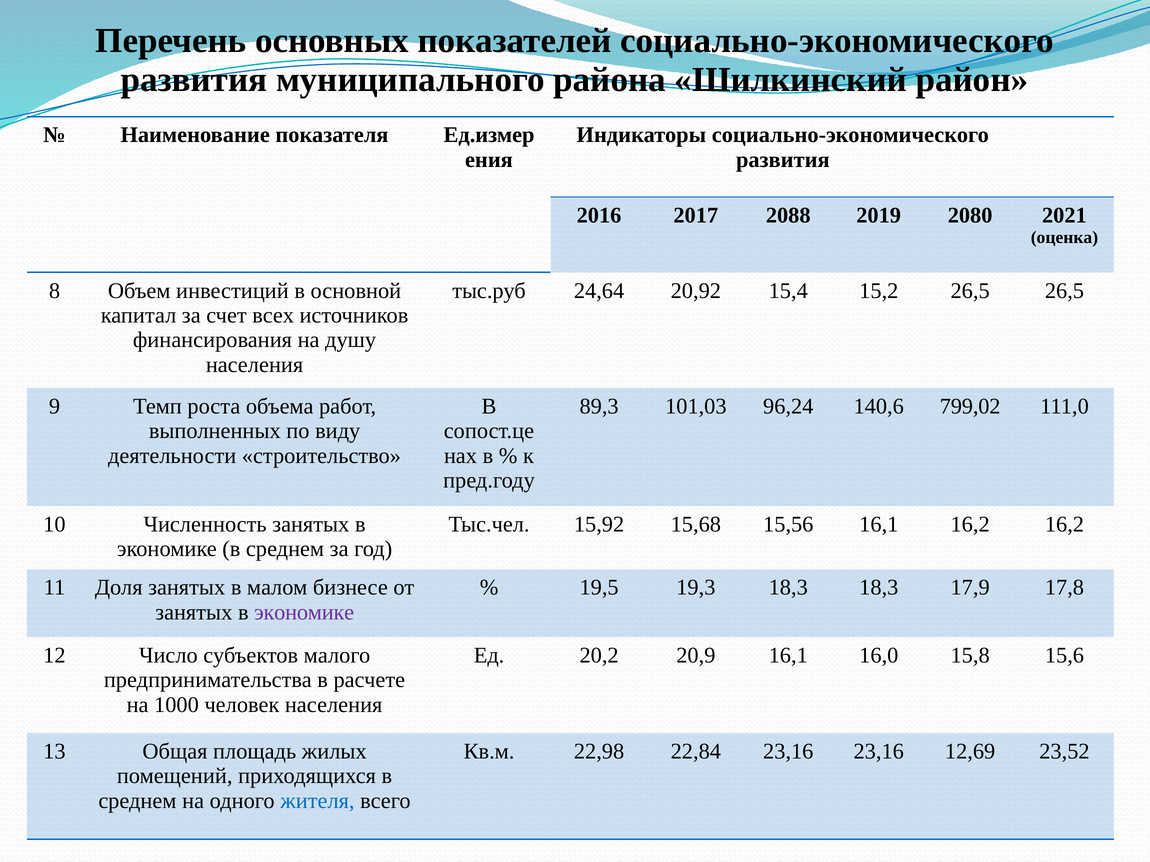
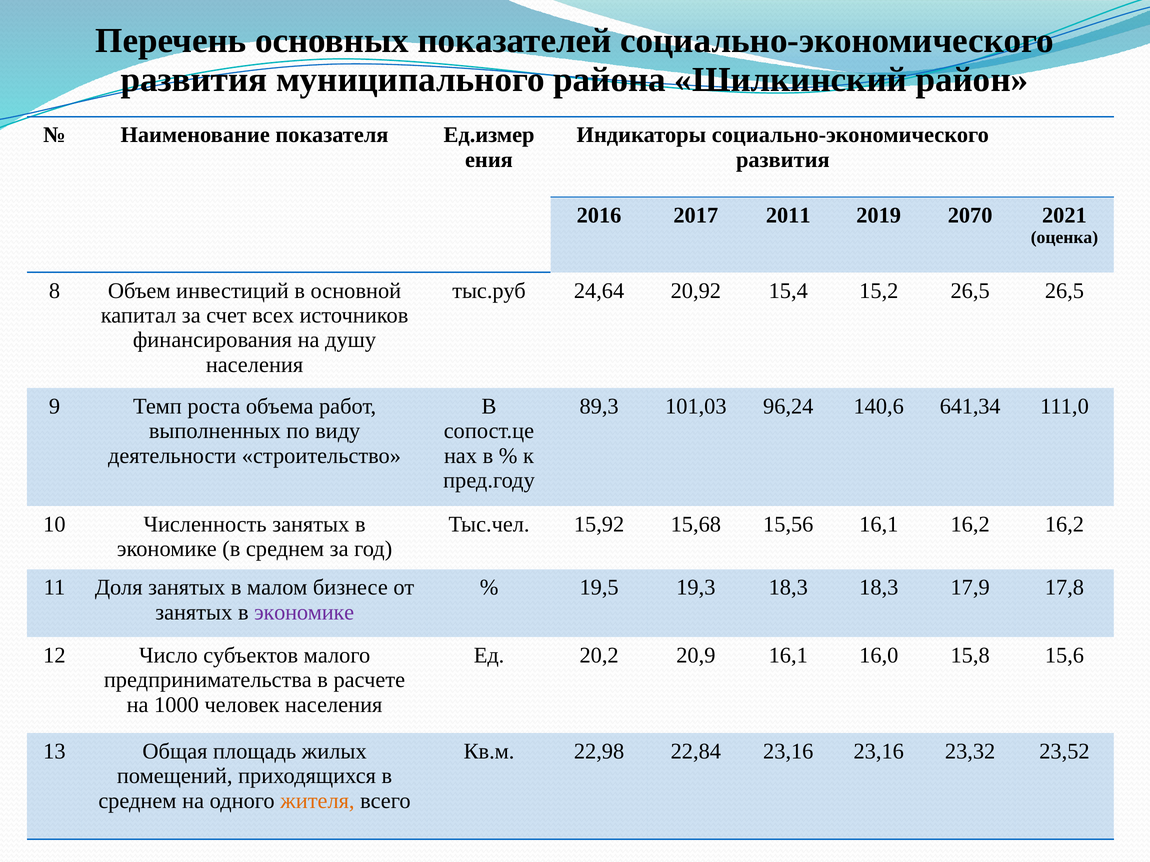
2088: 2088 -> 2011 (788, 215)
2080: 2080 -> 2070 (970, 215)
799,02: 799,02 -> 641,34 (970, 406)
12,69: 12,69 -> 23,32 (970, 752)
жителя colour: blue -> orange (317, 801)
